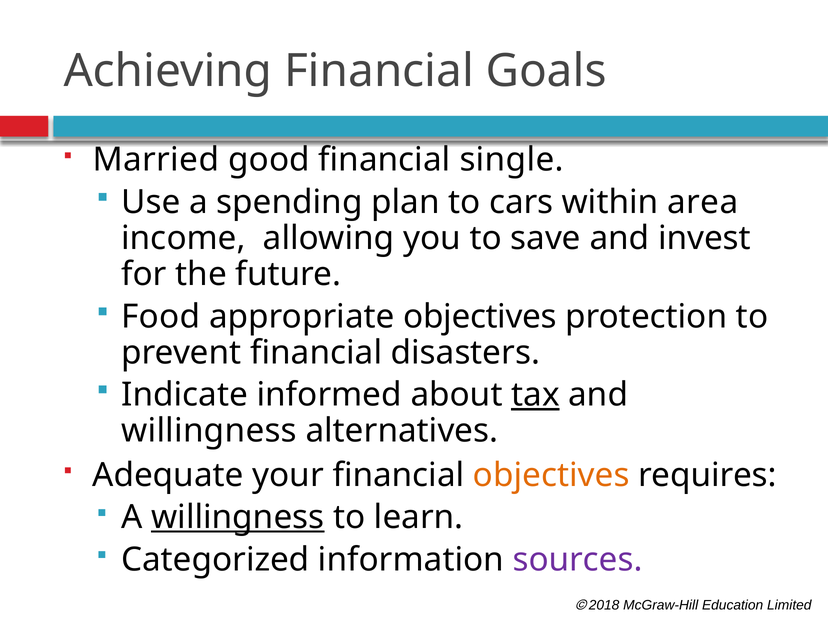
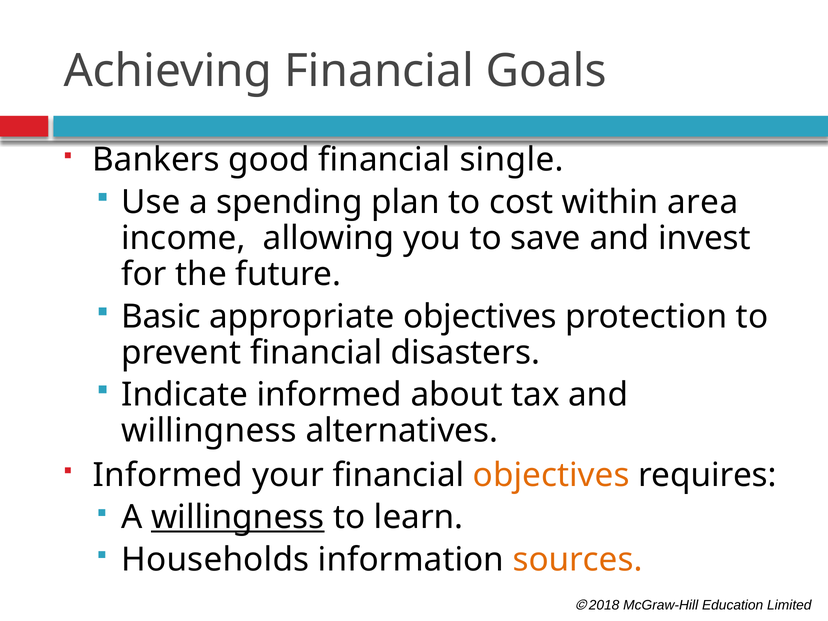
Married: Married -> Bankers (156, 160)
cars: cars -> cost (521, 202)
Food: Food -> Basic (161, 317)
tax underline: present -> none (535, 395)
Adequate: Adequate -> Informed (168, 475)
Categorized: Categorized -> Households (215, 560)
sources colour: purple -> orange (578, 560)
